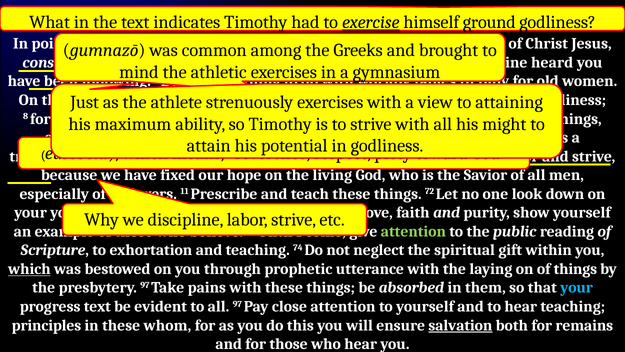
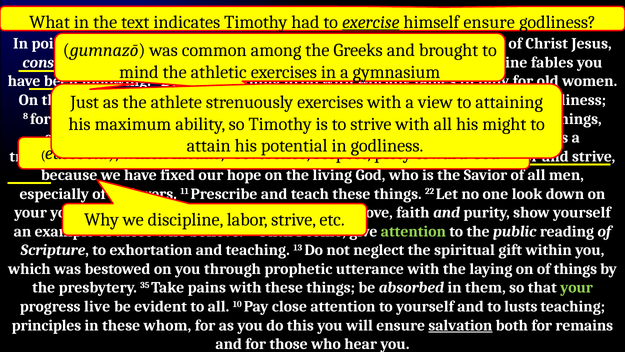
himself ground: ground -> ensure (489, 22)
heard: heard -> fables (552, 62)
72: 72 -> 22 (430, 191)
teaching 74: 74 -> 13 (298, 247)
which underline: present -> none (29, 269)
presbytery 97: 97 -> 35 (145, 285)
your colour: light blue -> light green (577, 287)
progress text: text -> live (97, 306)
all 97: 97 -> 10 (237, 304)
to hear: hear -> lusts (521, 306)
